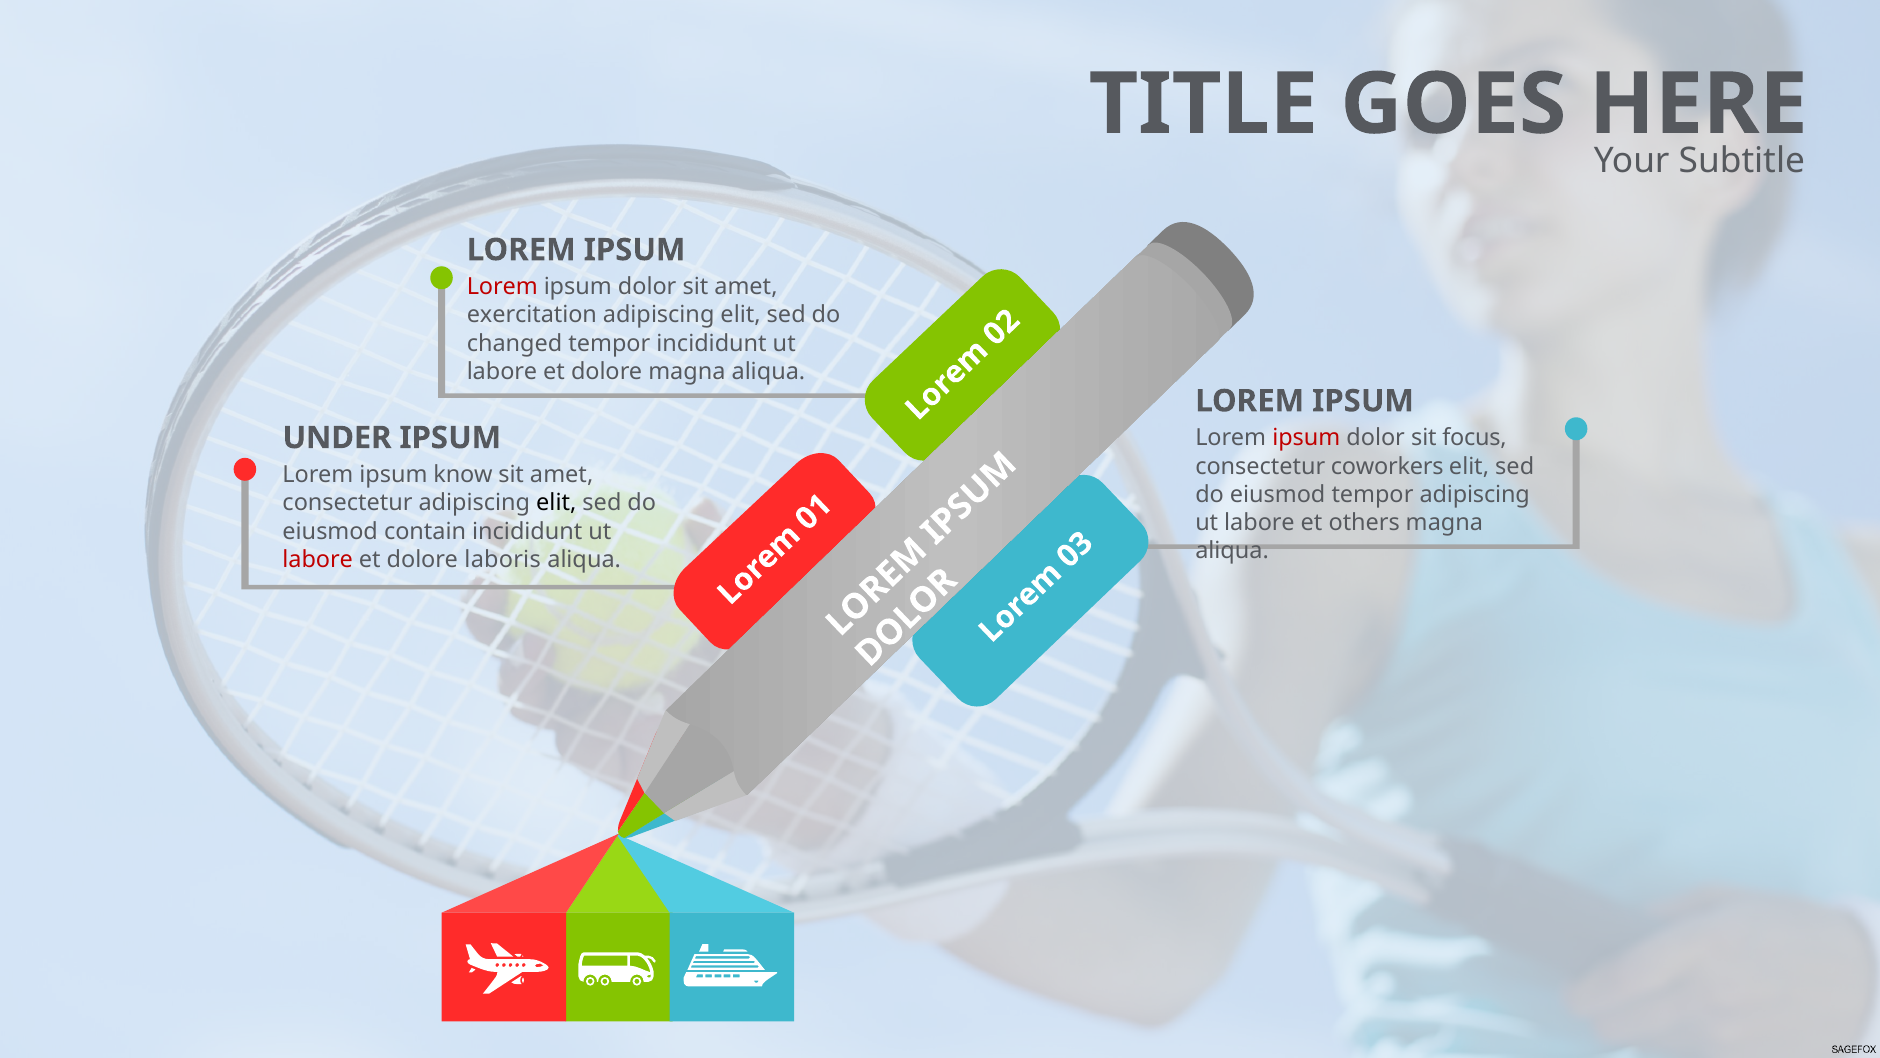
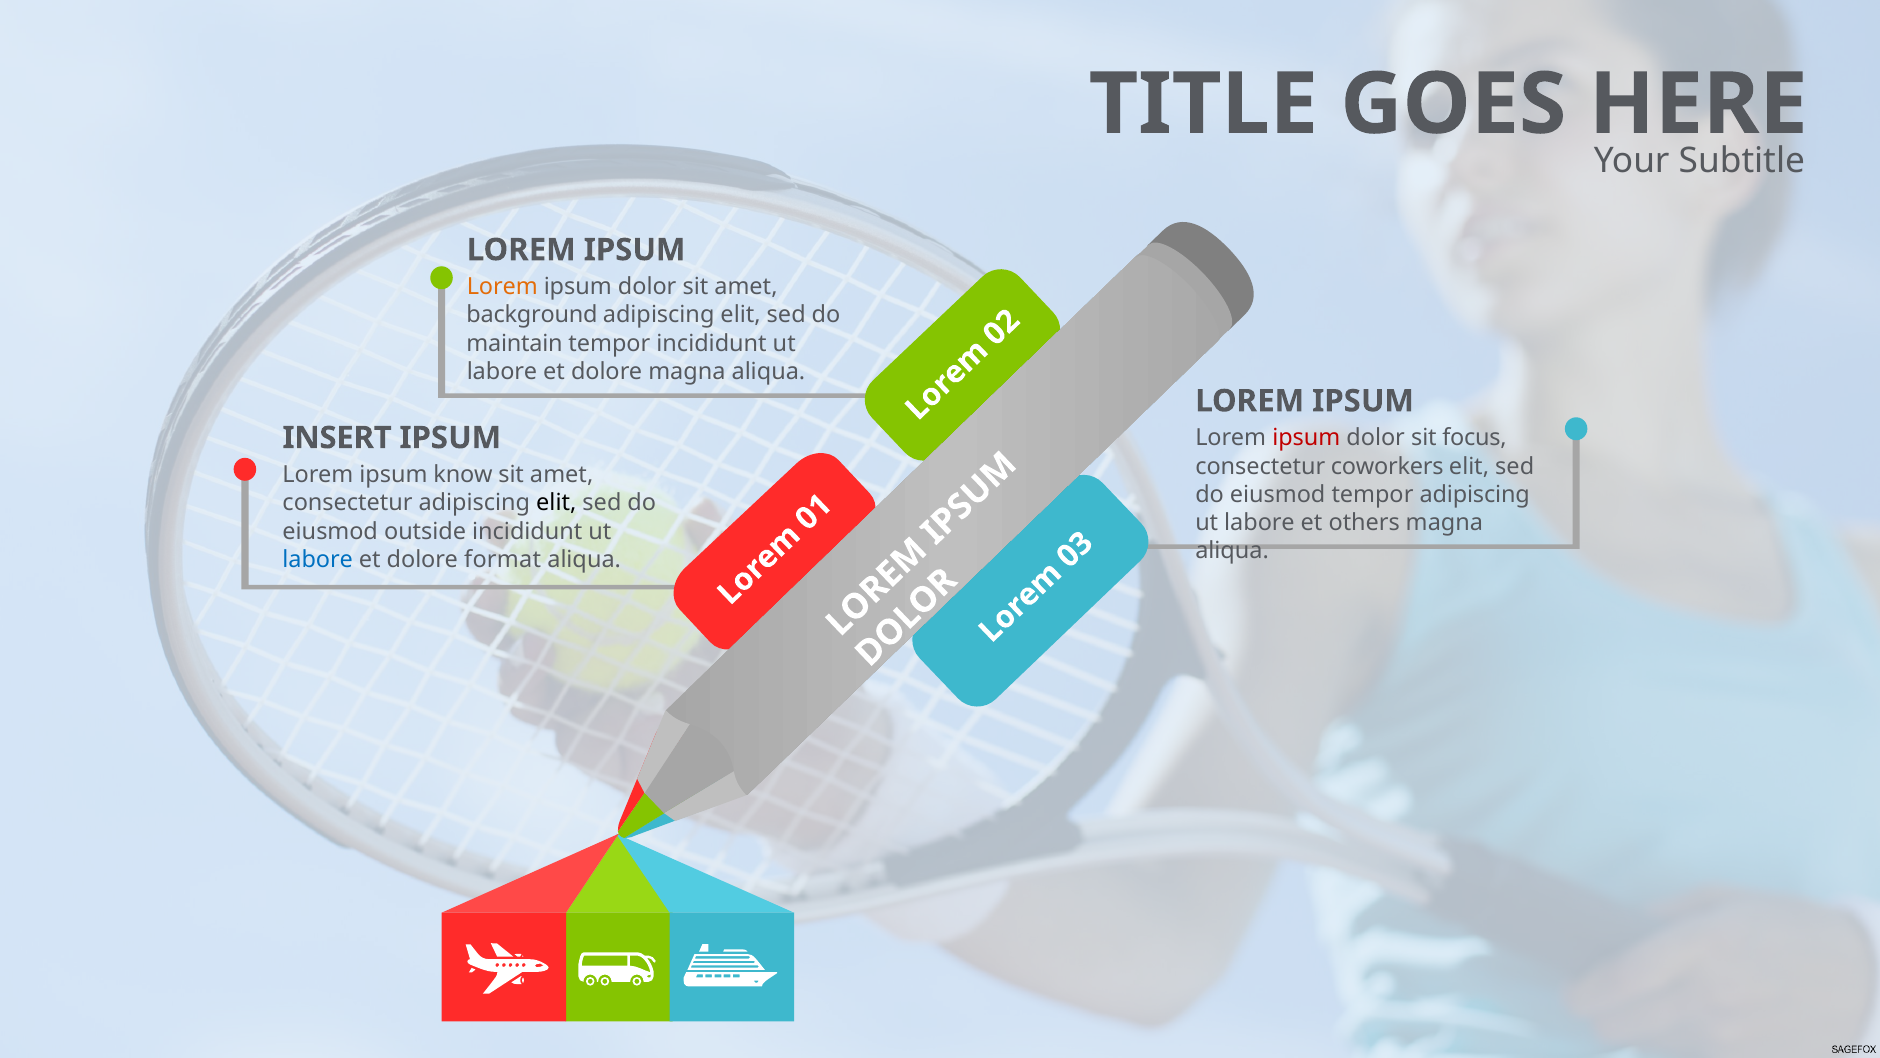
Lorem colour: red -> orange (502, 287)
exercitation: exercitation -> background (532, 315)
changed: changed -> maintain (515, 343)
UNDER: UNDER -> INSERT (337, 438)
contain: contain -> outside (425, 531)
labore colour: red -> blue (318, 559)
laboris: laboris -> format (503, 559)
